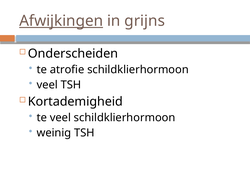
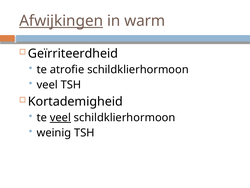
grijns: grijns -> warm (145, 21)
Onderscheiden: Onderscheiden -> Geïrriteerdheid (73, 53)
veel underline: none -> present (60, 117)
